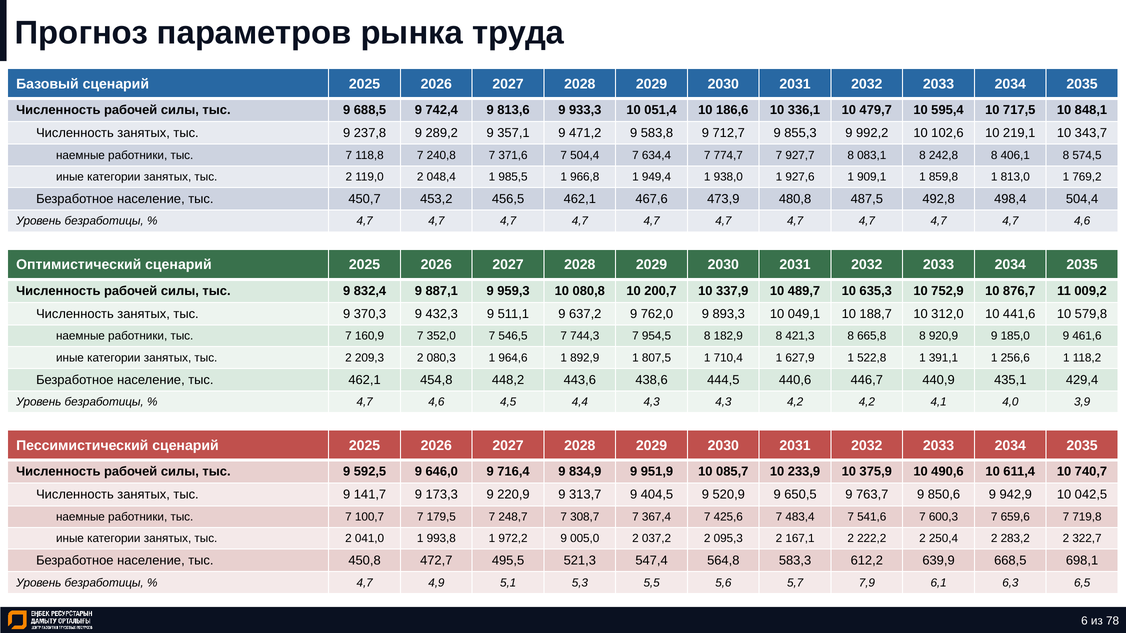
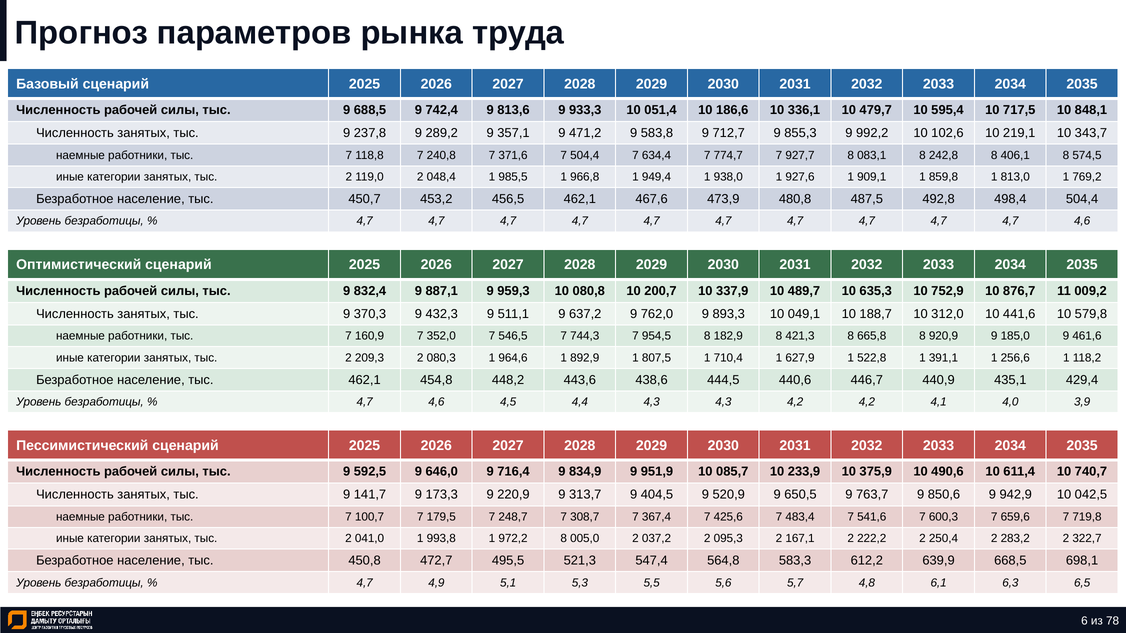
972,2 9: 9 -> 8 (564, 539)
7,9: 7,9 -> 4,8 (867, 583)
